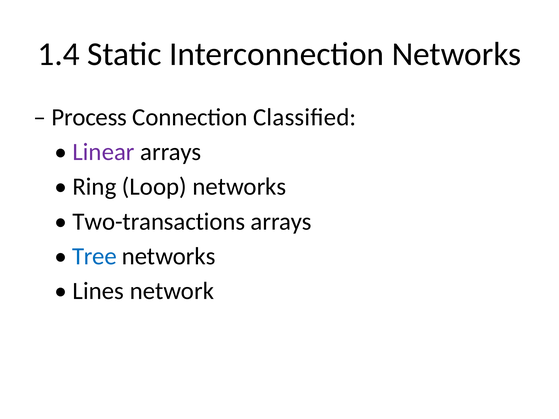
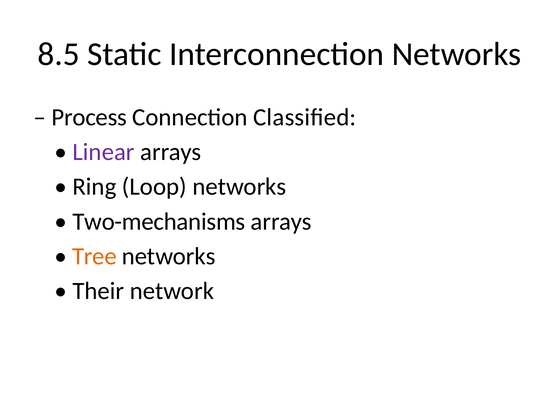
1.4: 1.4 -> 8.5 (59, 54)
Two-transactions: Two-transactions -> Two-mechanisms (159, 222)
Tree colour: blue -> orange (94, 256)
Lines: Lines -> Their (98, 291)
